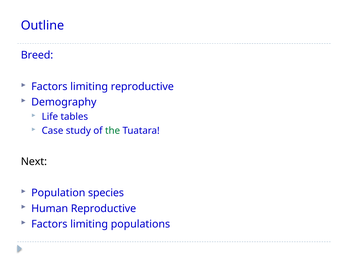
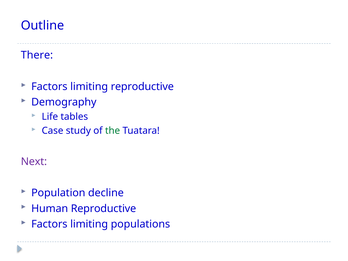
Breed: Breed -> There (37, 55)
Next colour: black -> purple (34, 162)
species: species -> decline (106, 193)
